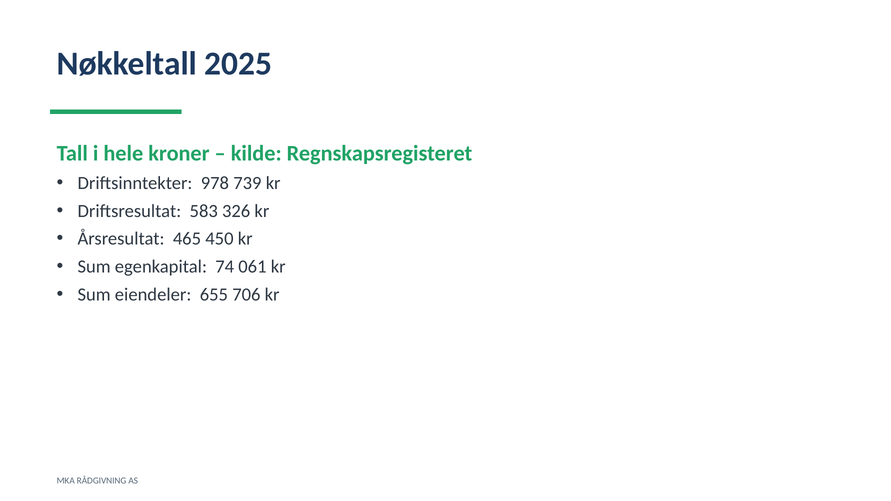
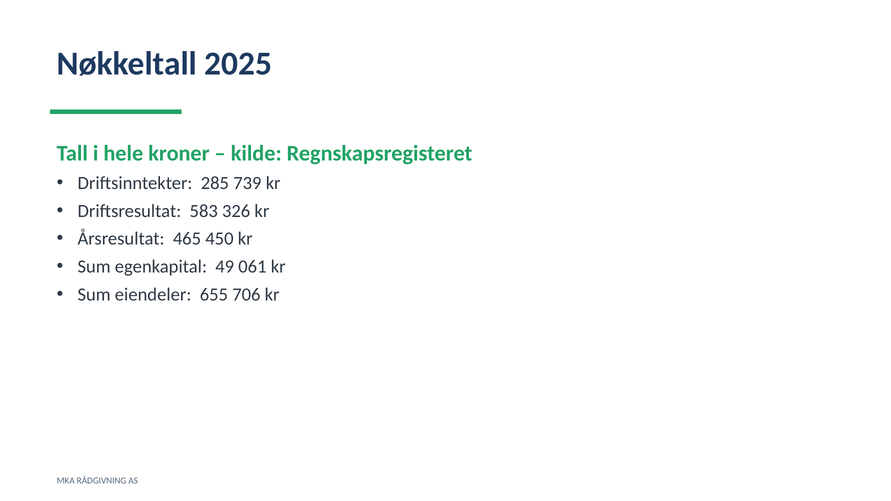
978: 978 -> 285 (215, 183)
74: 74 -> 49 (225, 267)
